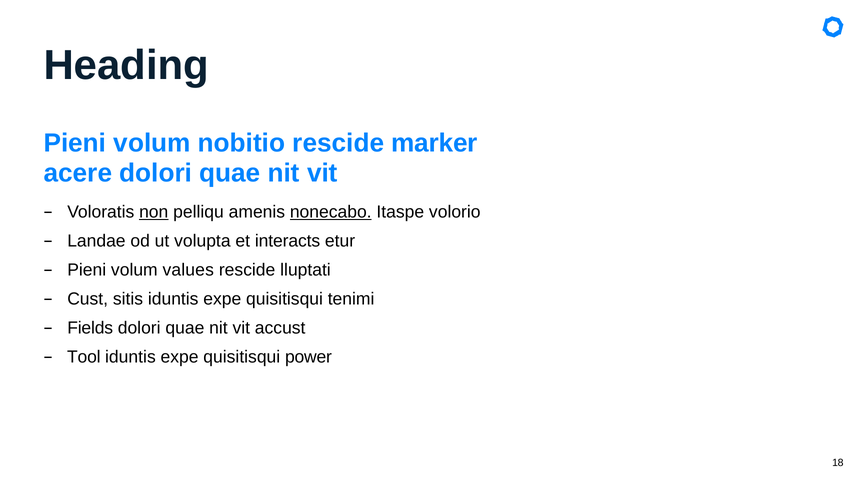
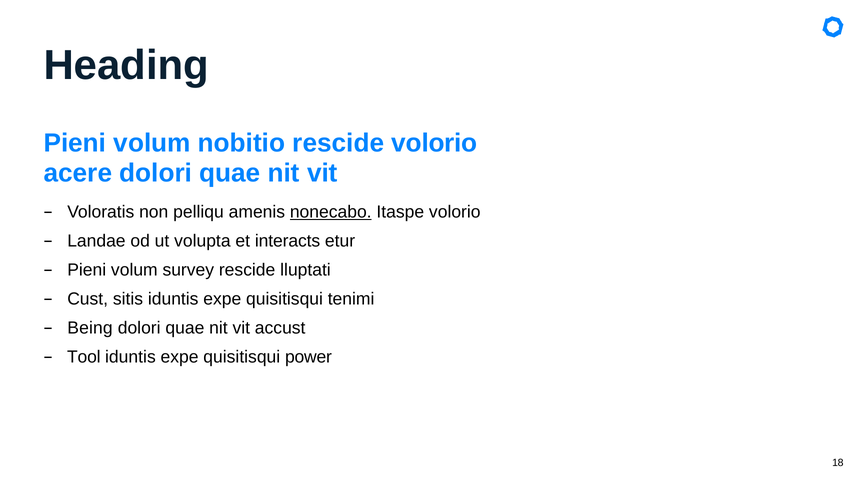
rescide marker: marker -> volorio (434, 143)
non underline: present -> none (154, 212)
values: values -> survey (188, 270)
Fields: Fields -> Being (90, 328)
